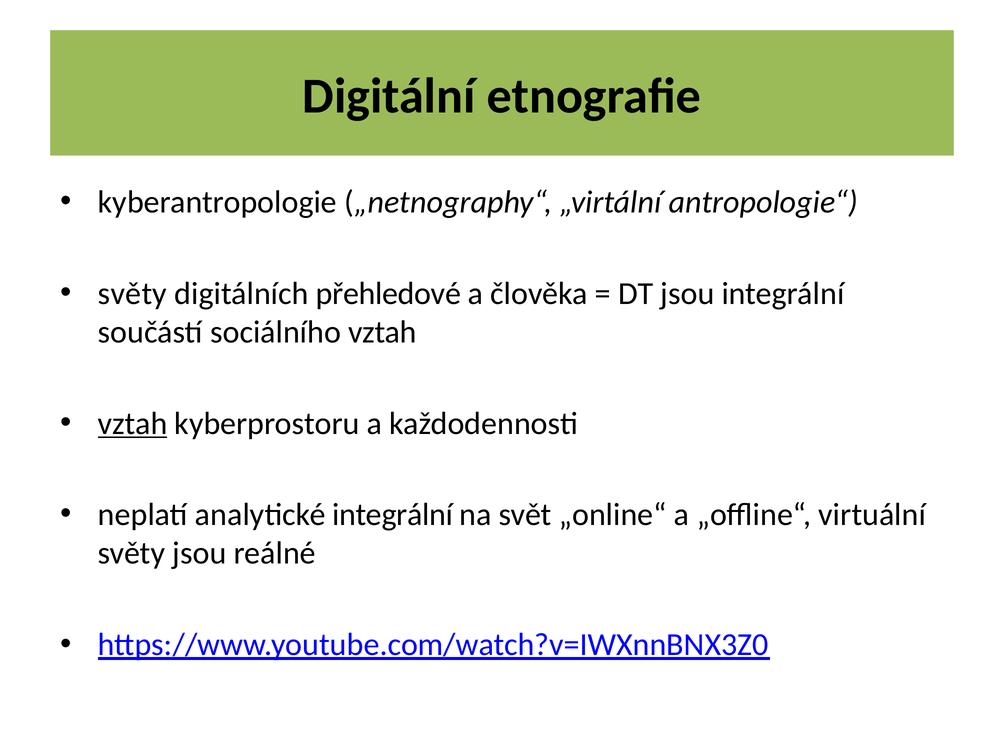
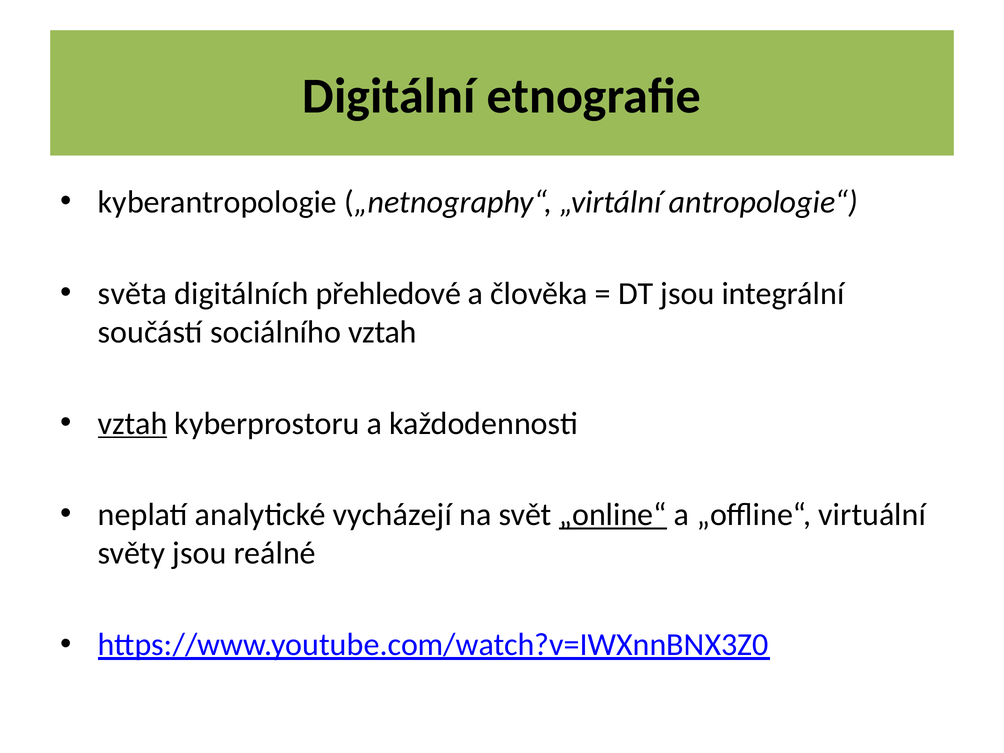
světy: světy -> světa (133, 294)
analytické integrální: integrální -> vycházejí (392, 515)
„online“ underline: none -> present (613, 515)
